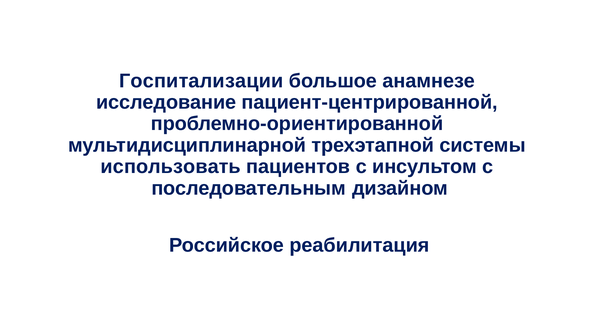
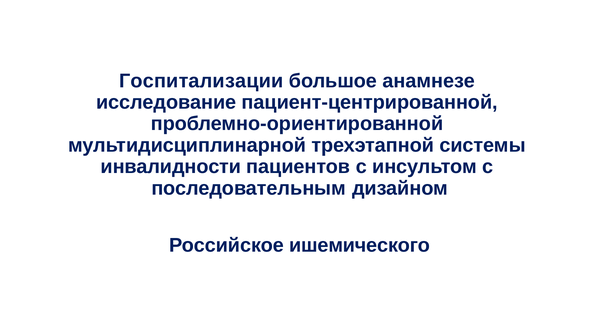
использовать: использовать -> инвалидности (171, 167)
реабилитация: реабилитация -> ишемического (360, 245)
